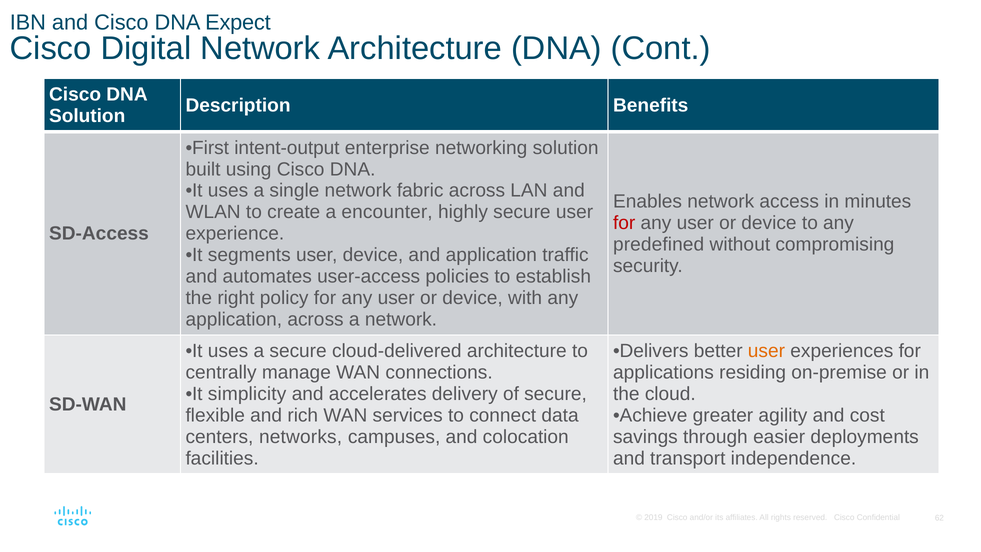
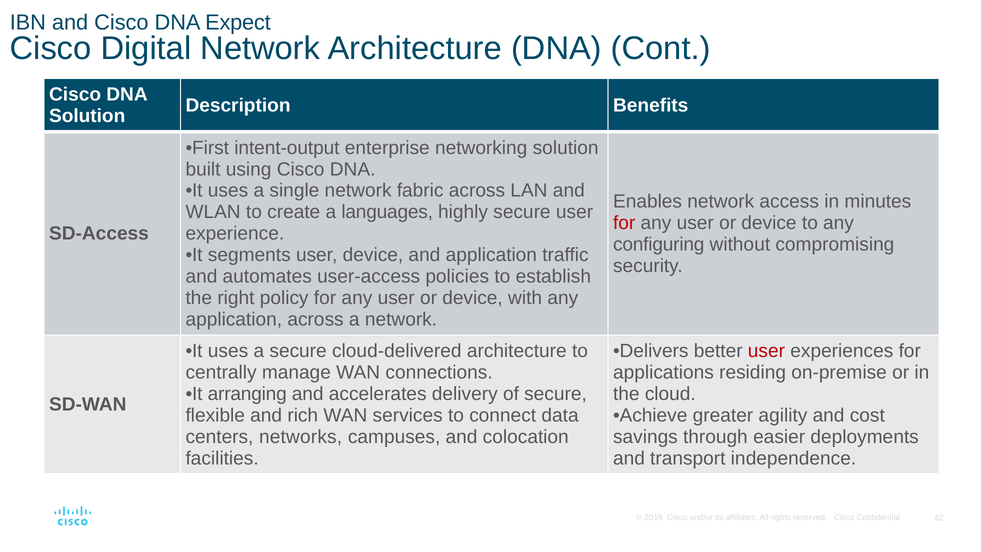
encounter: encounter -> languages (387, 212)
predefined: predefined -> configuring (659, 244)
user colour: orange -> red (766, 351)
simplicity: simplicity -> arranging (247, 394)
